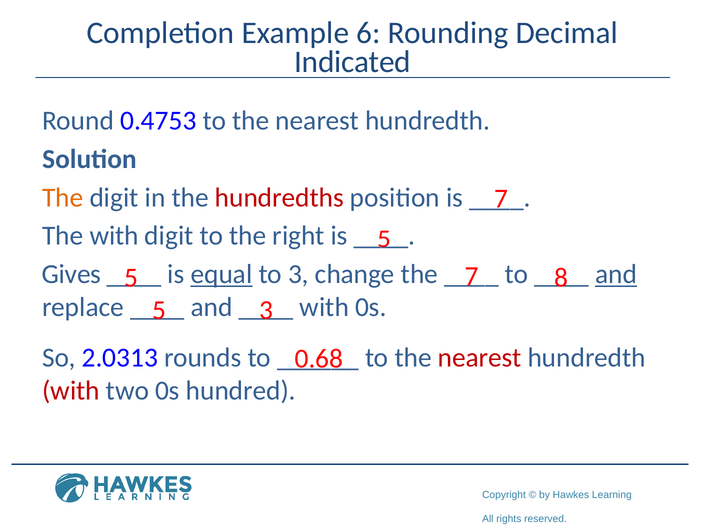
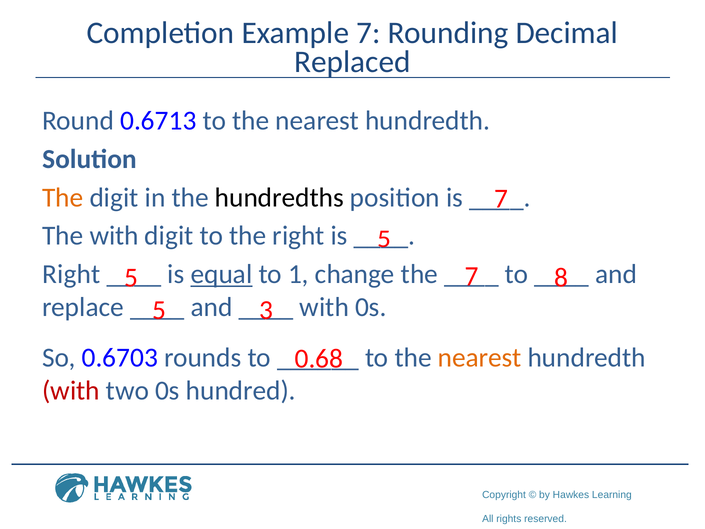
Example 6: 6 -> 7 (368, 33)
Indicated: Indicated -> Replaced (352, 62)
0.4753: 0.4753 -> 0.6713 (158, 121)
hundredths colour: red -> black (279, 197)
Gives: Gives -> Right (71, 274)
to 3: 3 -> 1 (298, 274)
and underline: present -> none (616, 274)
2.0313: 2.0313 -> 0.6703 (120, 358)
nearest colour: red -> orange (480, 358)
